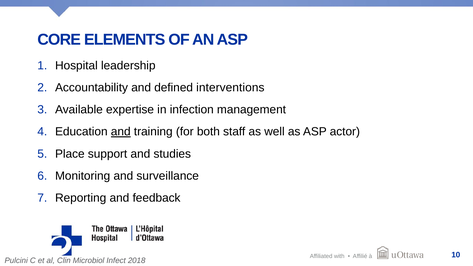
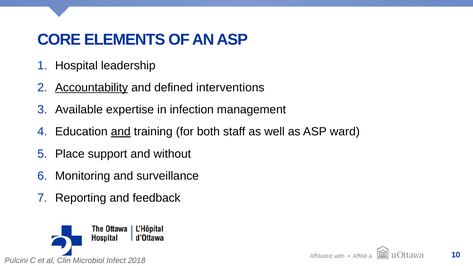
Accountability underline: none -> present (92, 88)
actor: actor -> ward (345, 132)
studies: studies -> without (172, 154)
